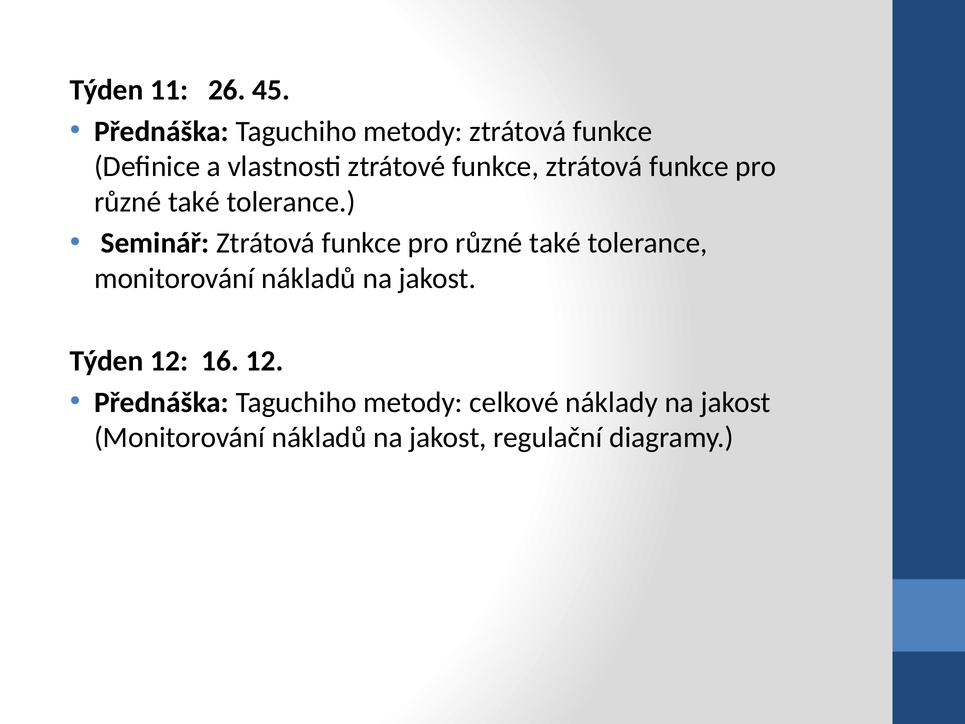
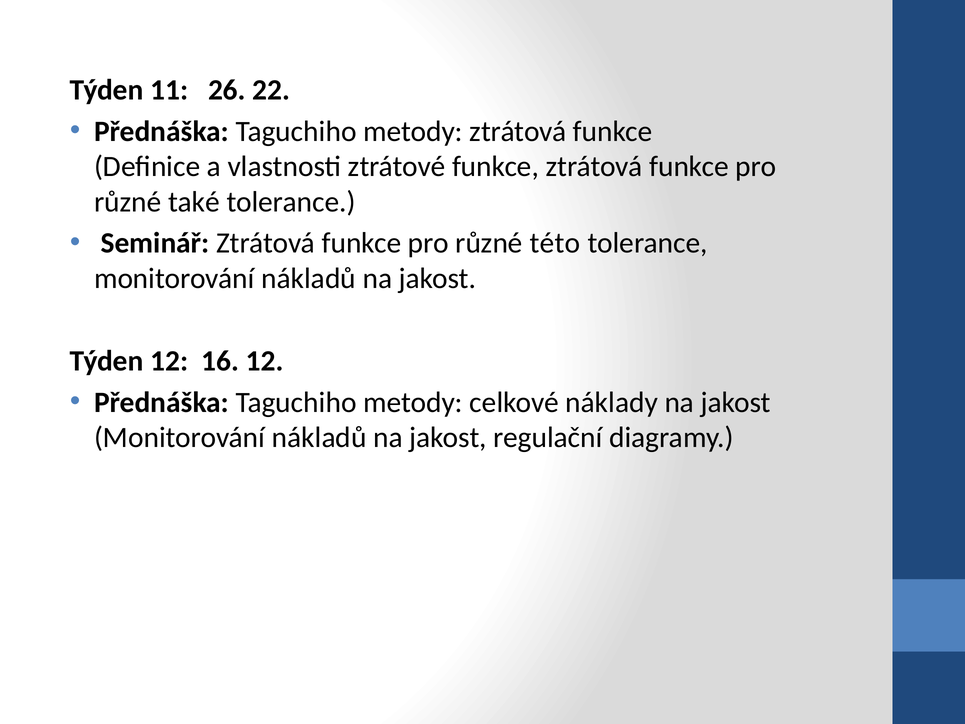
45: 45 -> 22 (271, 90)
také: také -> této (555, 243)
